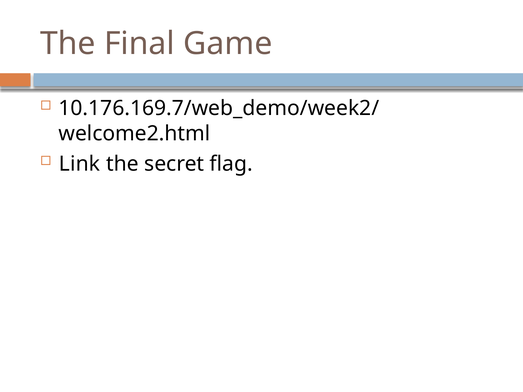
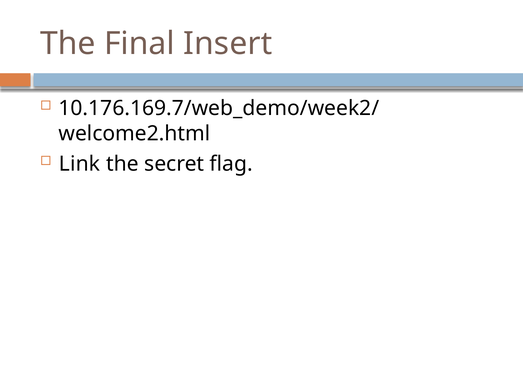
Game: Game -> Insert (228, 44)
